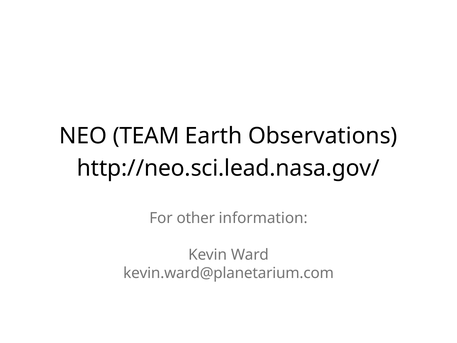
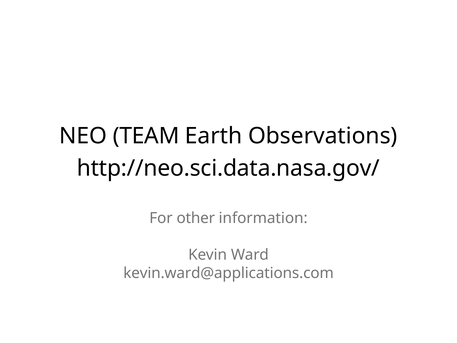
http://neo.sci.lead.nasa.gov/: http://neo.sci.lead.nasa.gov/ -> http://neo.sci.data.nasa.gov/ (228, 168)
kevin.ward@planetarium.com: kevin.ward@planetarium.com -> kevin.ward@applications.com (229, 273)
